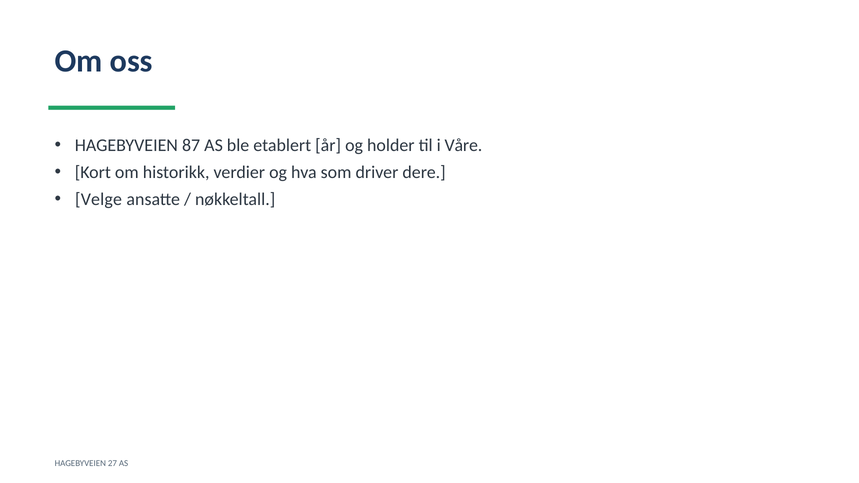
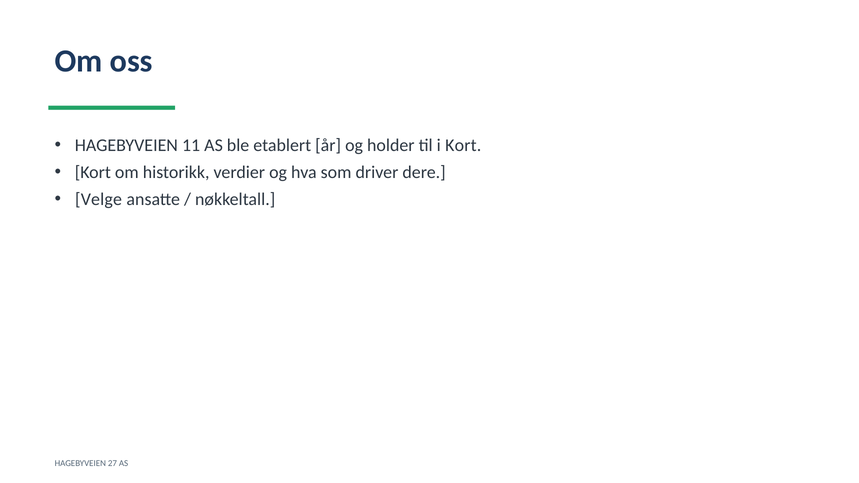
87: 87 -> 11 (191, 145)
i Våre: Våre -> Kort (463, 145)
